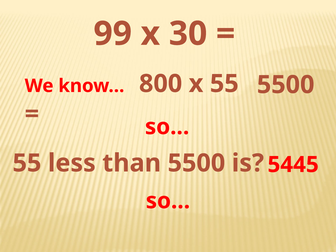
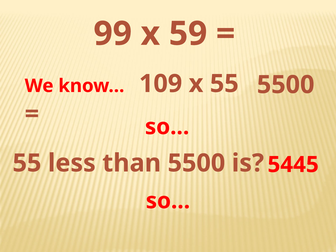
30: 30 -> 59 (188, 34)
800: 800 -> 109 (161, 84)
